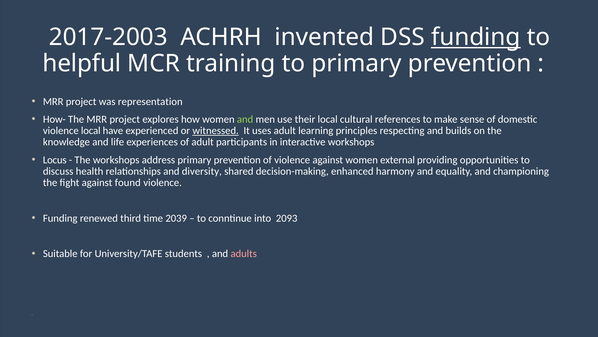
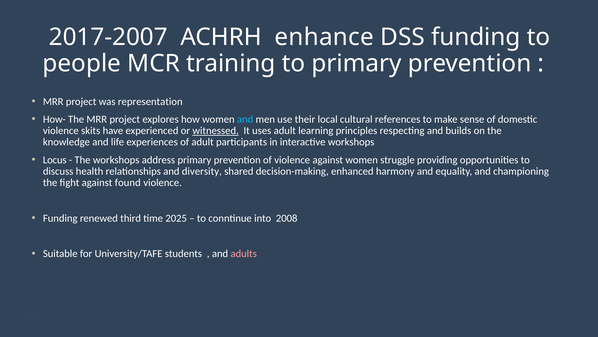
2017-2003: 2017-2003 -> 2017-2007 (108, 37)
invented: invented -> enhance (324, 37)
funding underline: present -> none (476, 37)
helpful: helpful -> people (82, 63)
and colour: light green -> light blue (245, 119)
violence local: local -> skits (91, 130)
external: external -> struggle (397, 160)
2039: 2039 -> 2025 (176, 218)
2093: 2093 -> 2008 (287, 218)
